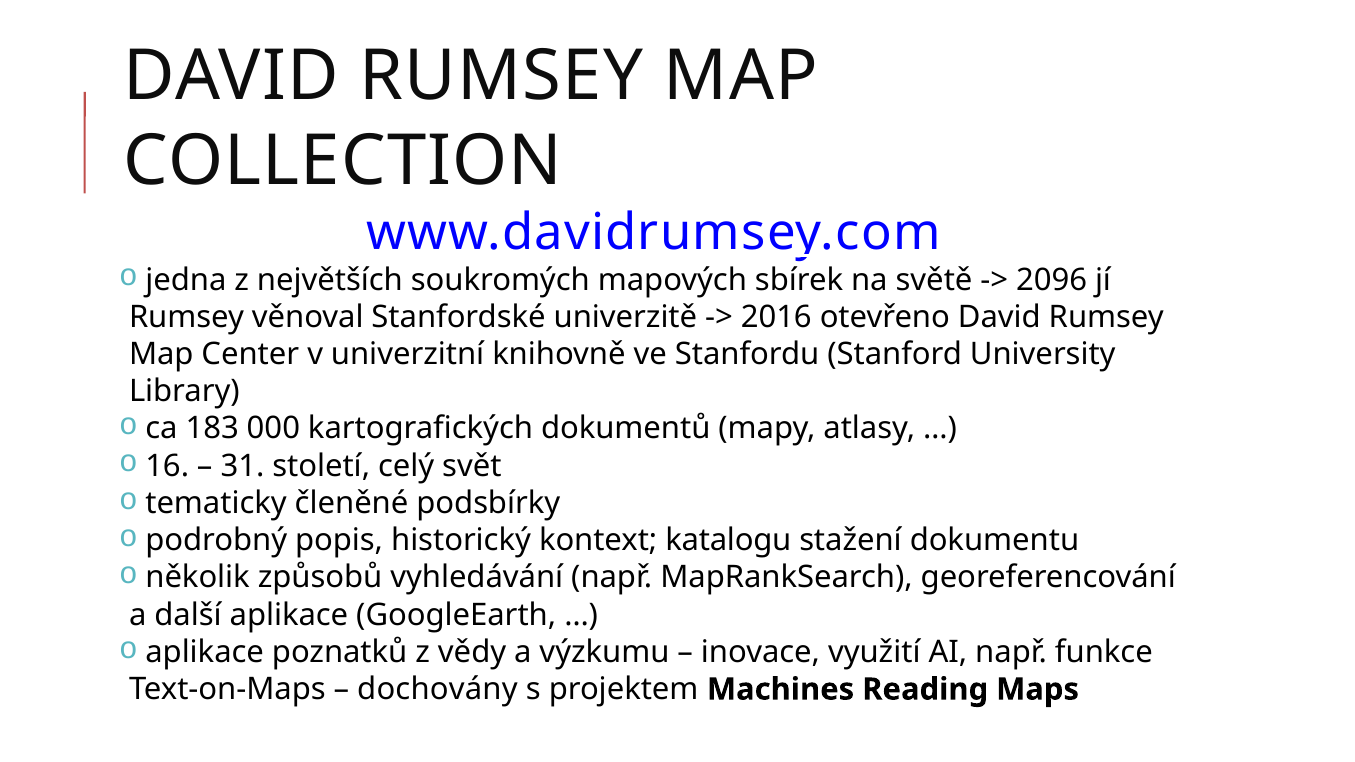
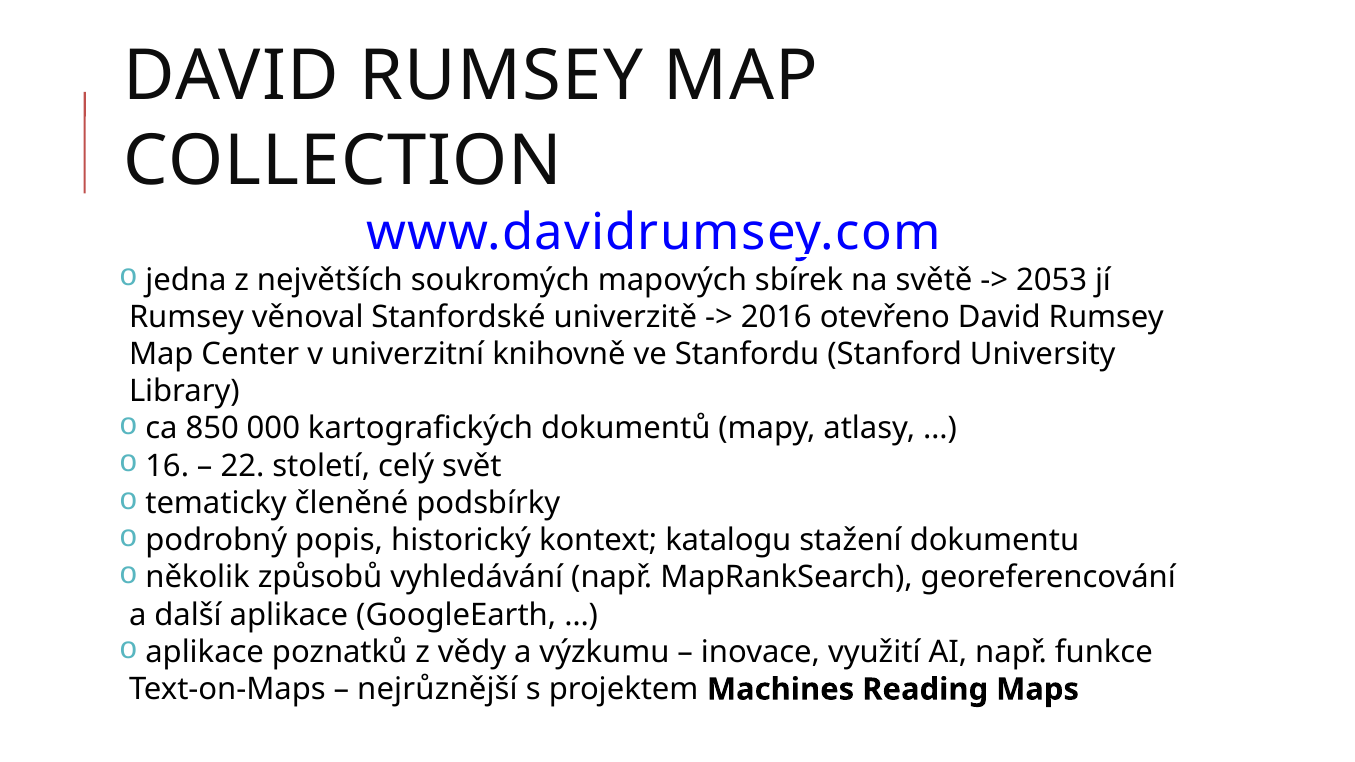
2096: 2096 -> 2053 (1052, 280)
183: 183 -> 850 (212, 429)
31: 31 -> 22 (243, 466)
dochovány: dochovány -> nejrůznější (437, 690)
